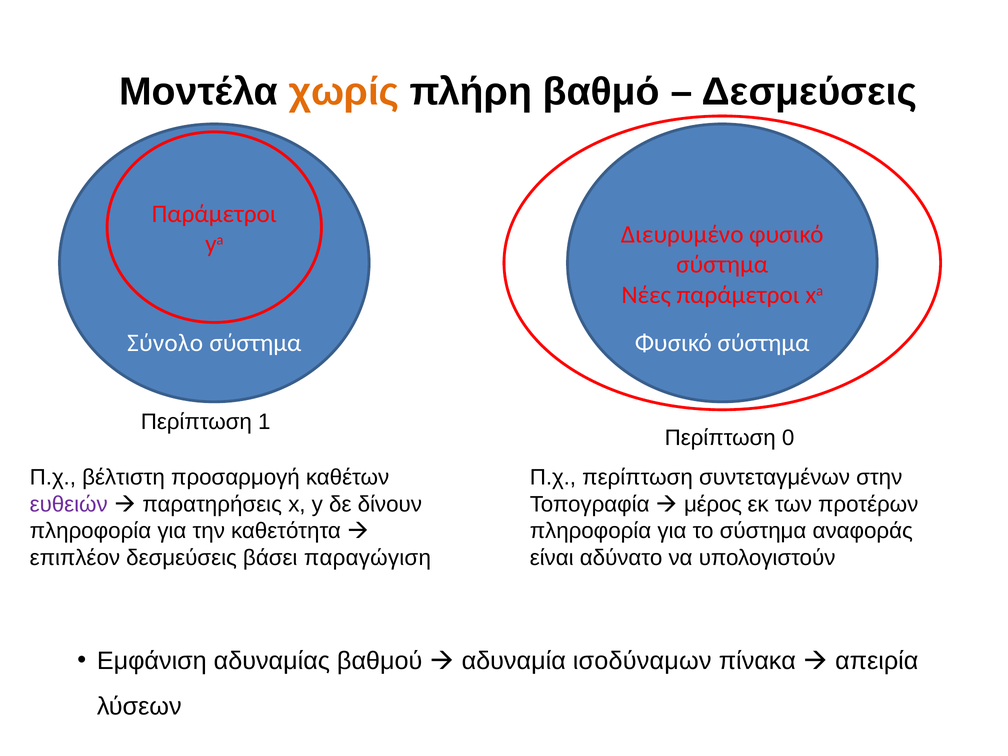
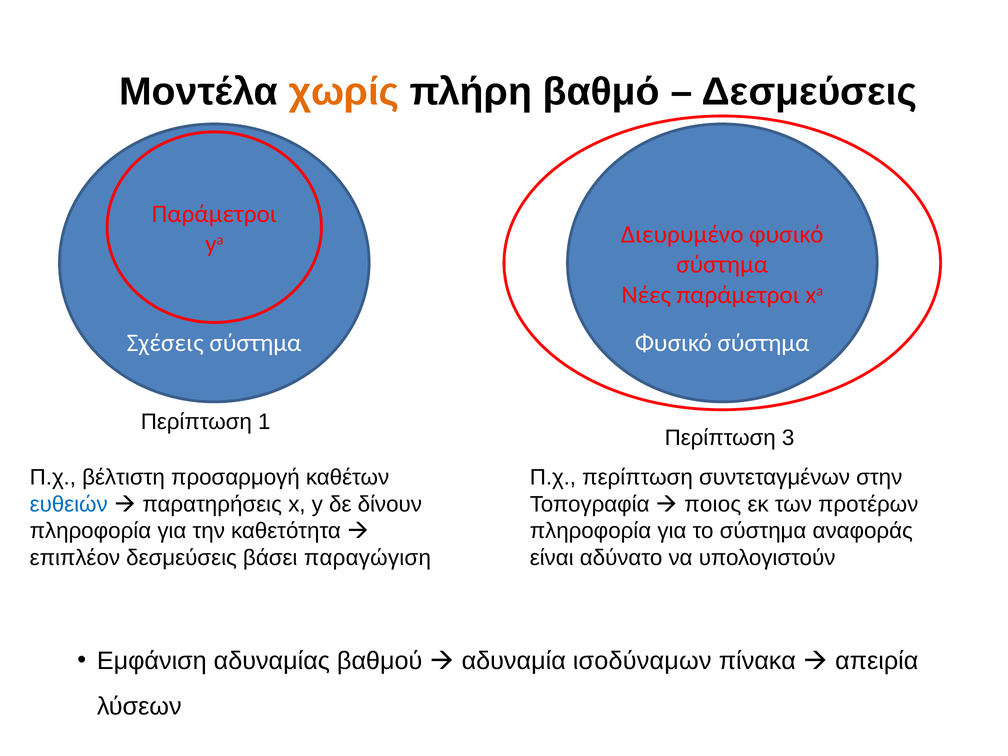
Σύνολο: Σύνολο -> Σχέσεις (165, 343)
0: 0 -> 3 (788, 438)
ευθειών colour: purple -> blue (69, 504)
μέρος: μέρος -> ποιος (713, 504)
